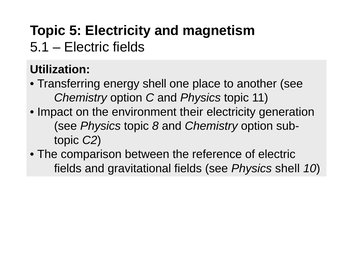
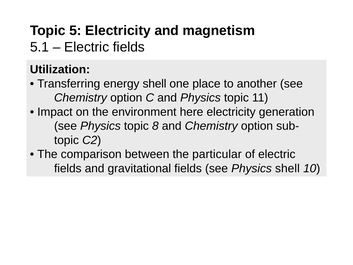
their: their -> here (192, 112)
reference: reference -> particular (217, 154)
